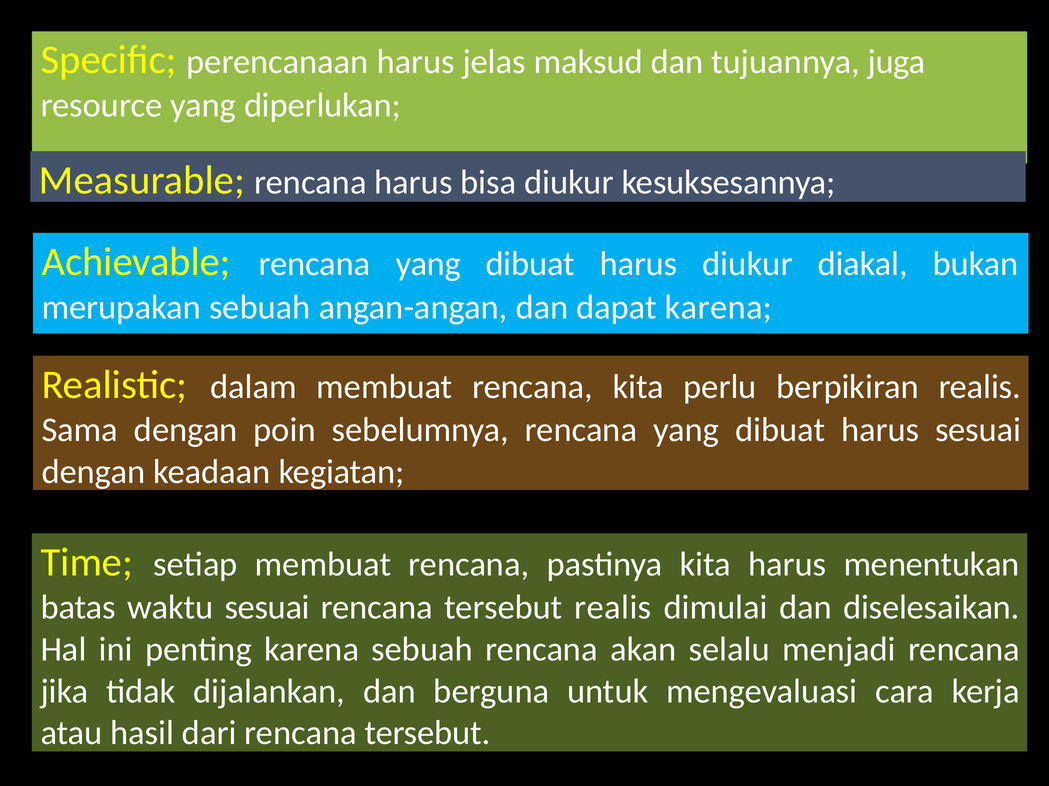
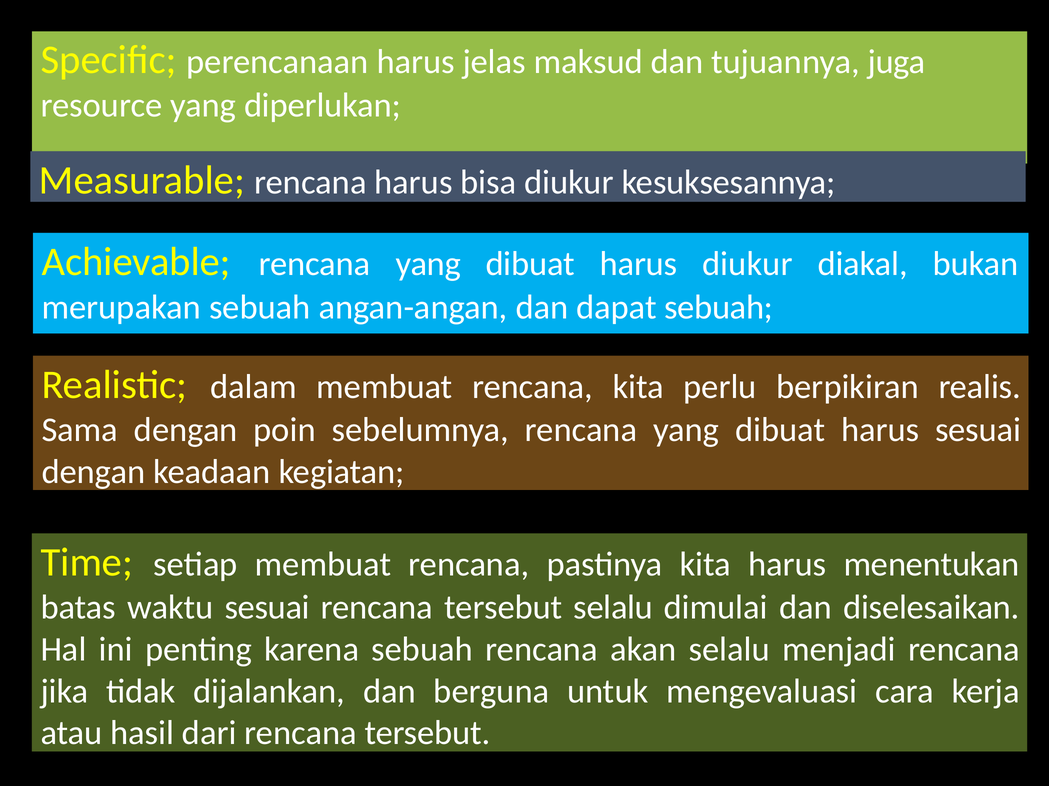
dapat karena: karena -> sebuah (719, 308)
tersebut realis: realis -> selalu (613, 608)
